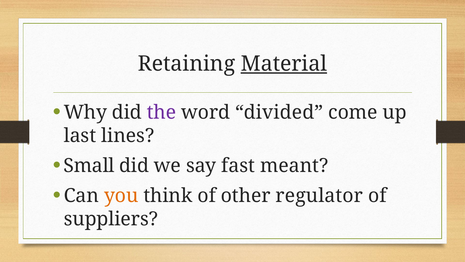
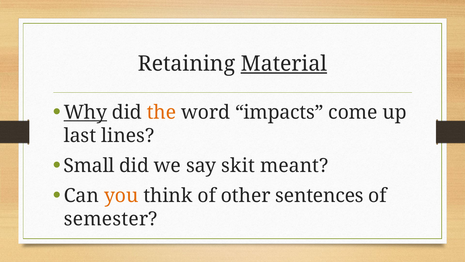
Why underline: none -> present (85, 112)
the colour: purple -> orange (162, 112)
divided: divided -> impacts (279, 112)
fast: fast -> skit (238, 166)
regulator: regulator -> sentences (319, 196)
suppliers: suppliers -> semester (111, 219)
